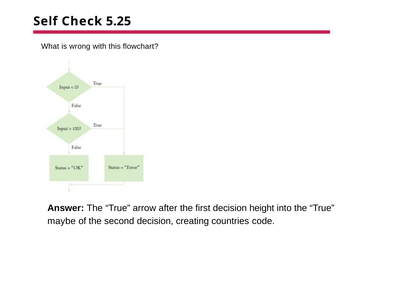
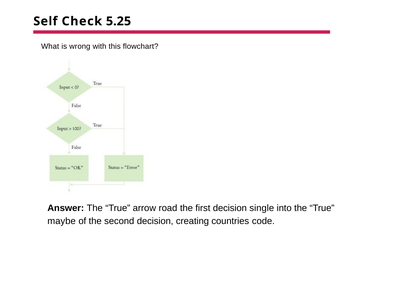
after: after -> road (168, 209)
height: height -> single (262, 209)
